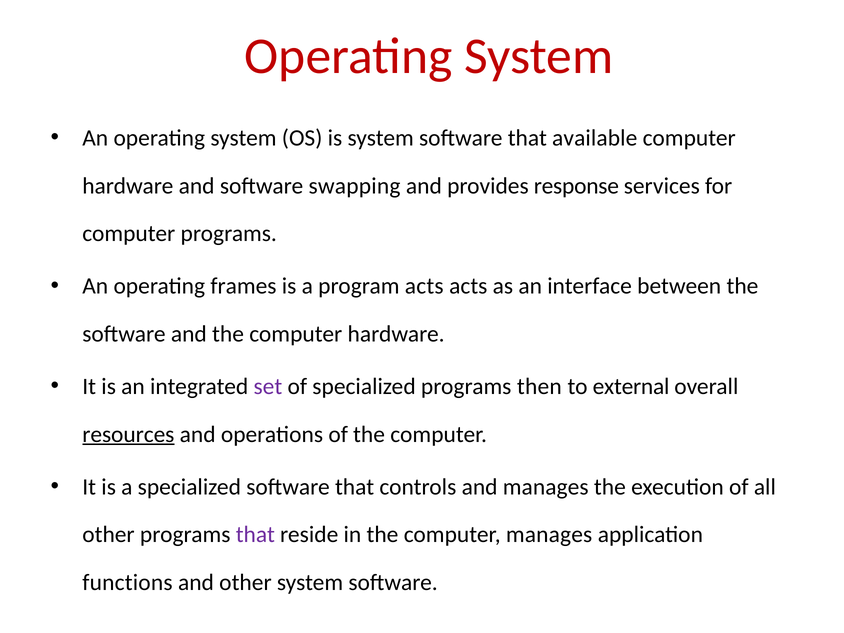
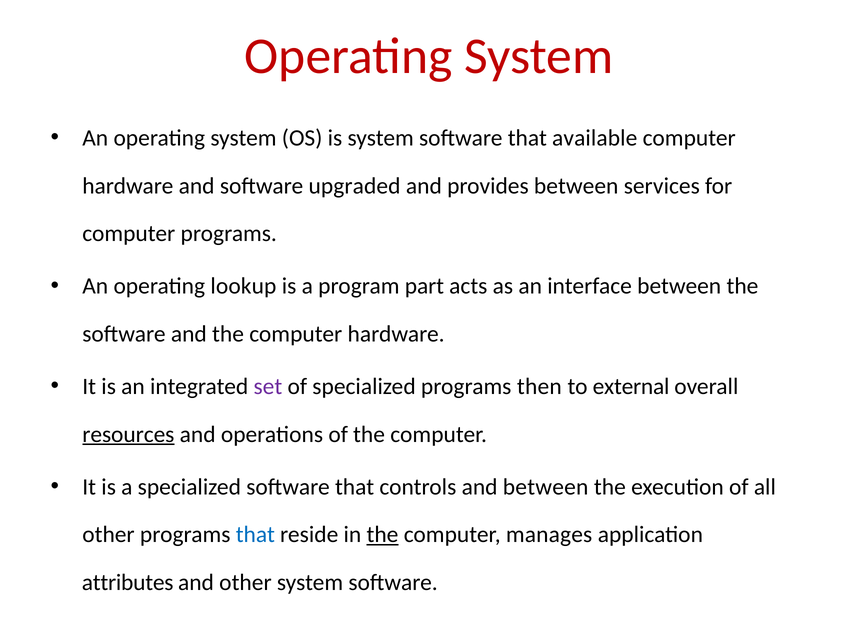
swapping: swapping -> upgraded (355, 186)
provides response: response -> between (576, 186)
frames: frames -> lookup (243, 286)
program acts: acts -> part (424, 286)
and manages: manages -> between (546, 487)
that colour: purple -> blue (255, 535)
the underline: none -> present (382, 535)
functions: functions -> attributes (128, 582)
